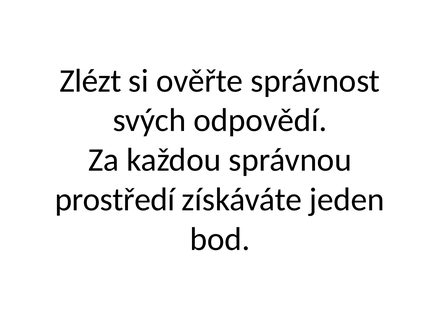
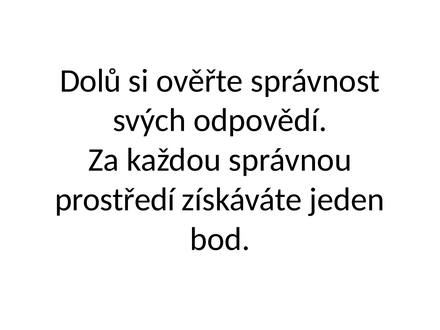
Zlézt: Zlézt -> Dolů (90, 81)
